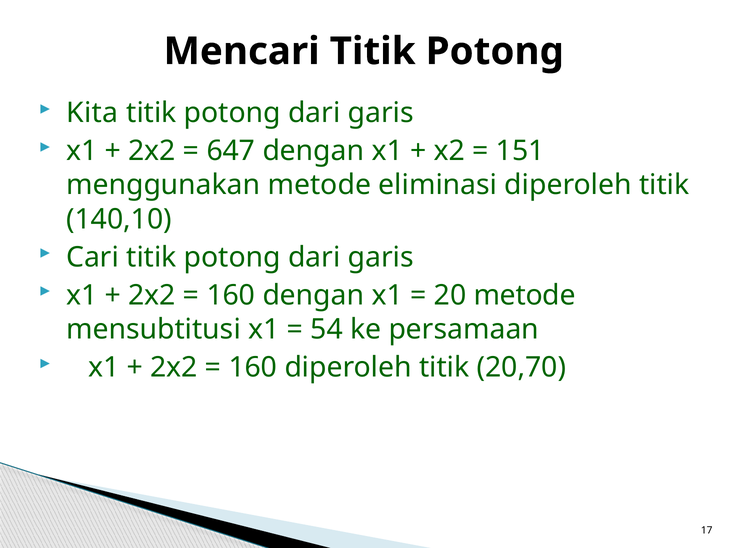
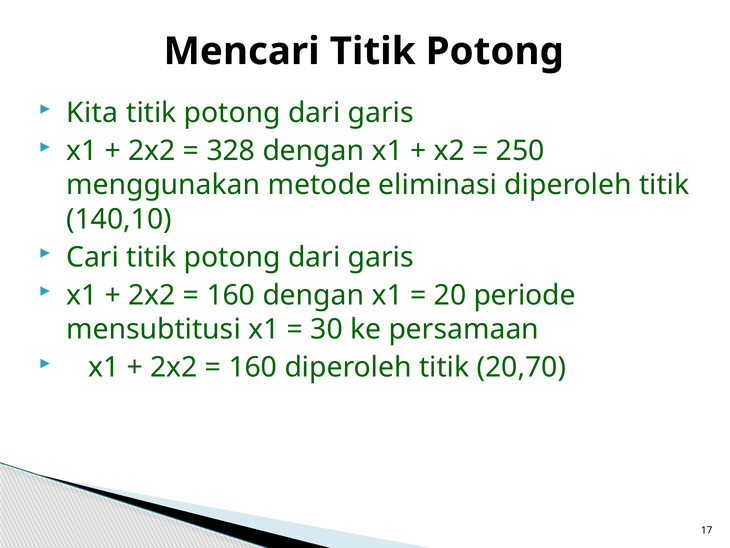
647: 647 -> 328 (231, 151)
151: 151 -> 250 (520, 151)
20 metode: metode -> periode (525, 295)
54: 54 -> 30 (326, 329)
